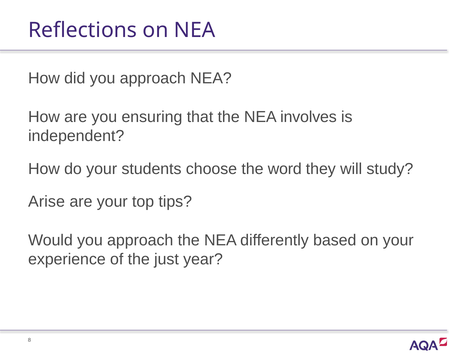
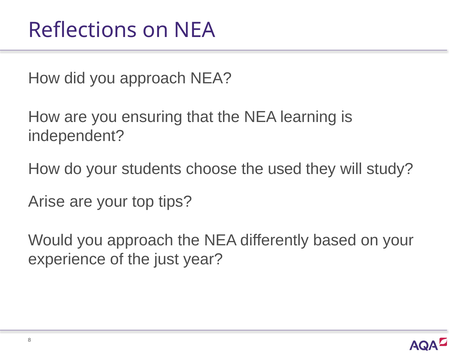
involves: involves -> learning (308, 117)
word: word -> used (285, 169)
